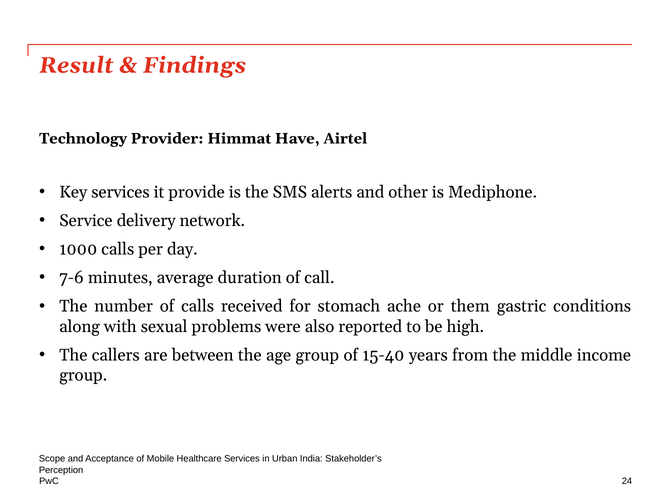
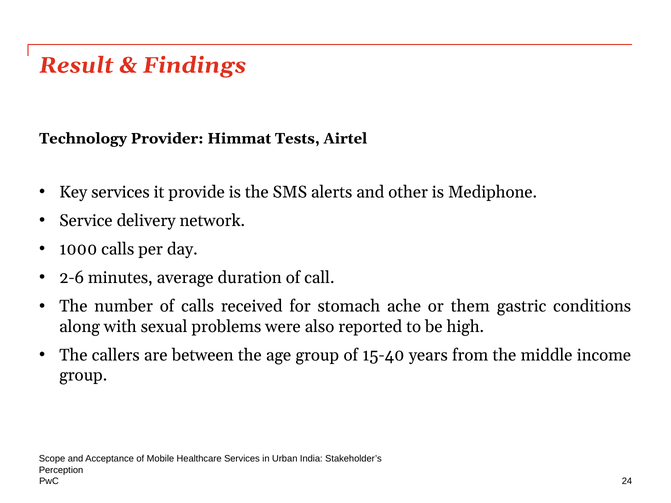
Have: Have -> Tests (297, 139)
7-6: 7-6 -> 2-6 (72, 278)
